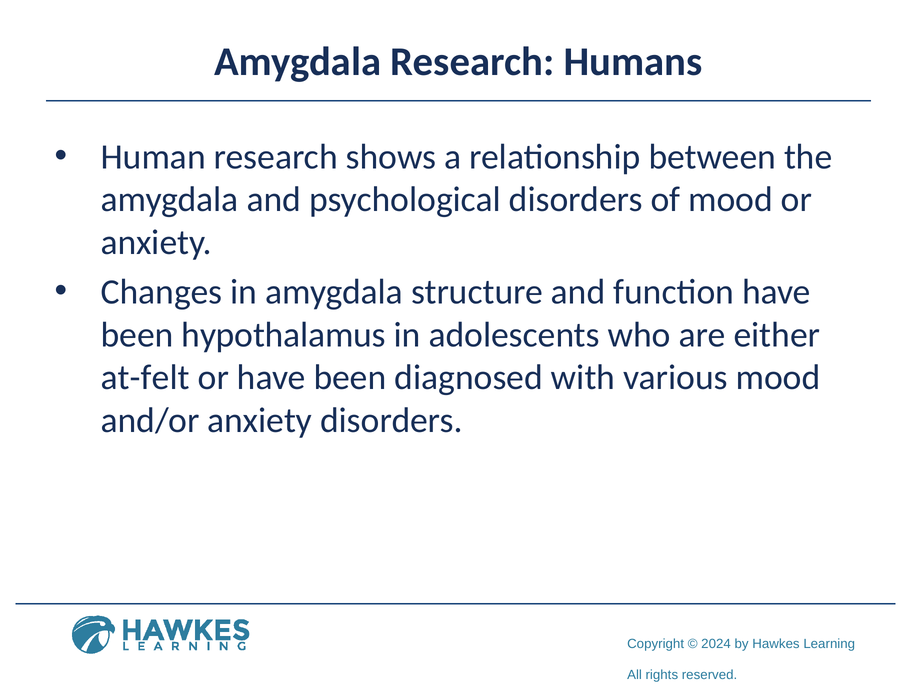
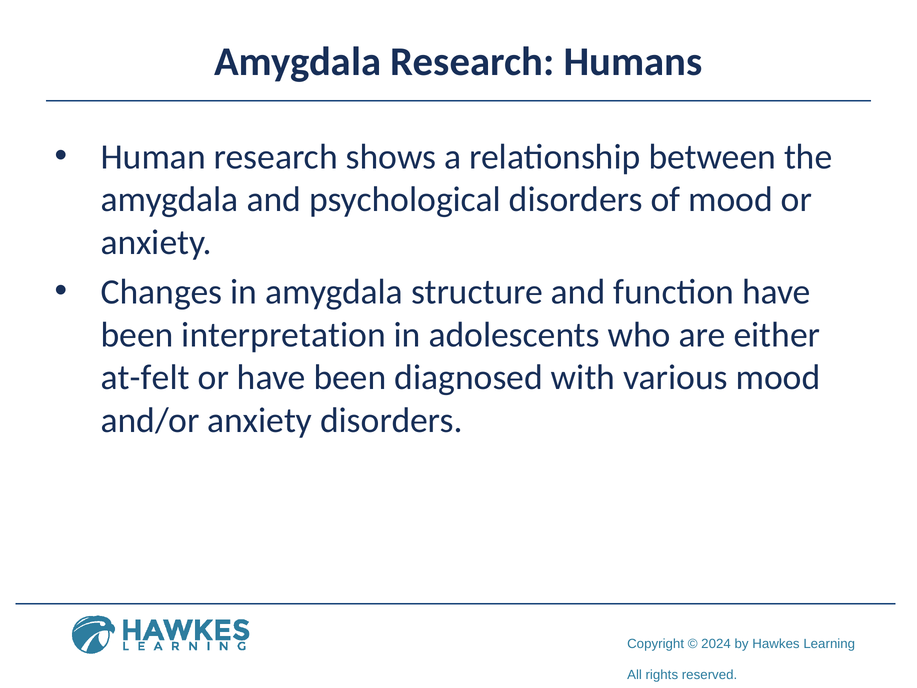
hypothalamus: hypothalamus -> interpretation (284, 335)
